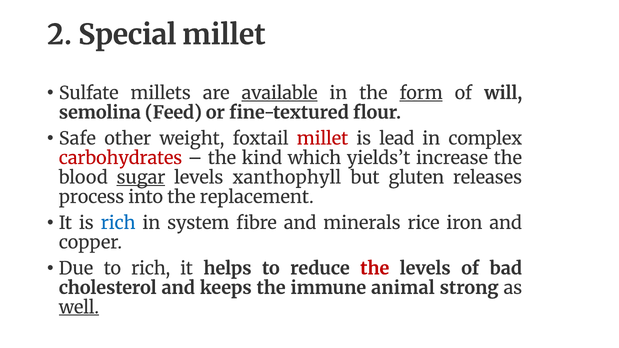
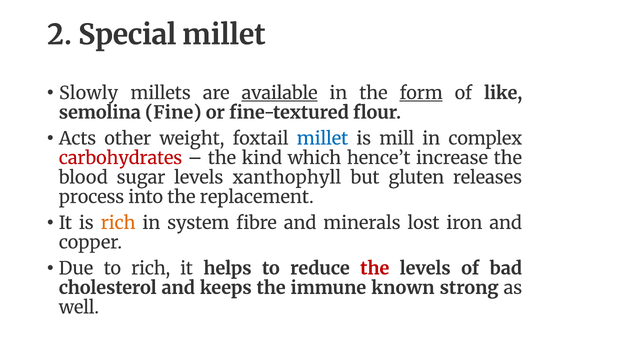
Sulfate: Sulfate -> Slowly (89, 93)
will: will -> like (503, 93)
Feed: Feed -> Fine (173, 113)
Safe: Safe -> Acts (77, 139)
millet colour: red -> blue (323, 139)
lead: lead -> mill (397, 139)
yields’t: yields’t -> hence’t (379, 158)
sugar underline: present -> none (141, 178)
rich colour: blue -> orange (118, 223)
rice: rice -> lost (424, 223)
animal: animal -> known (403, 288)
well underline: present -> none (79, 308)
